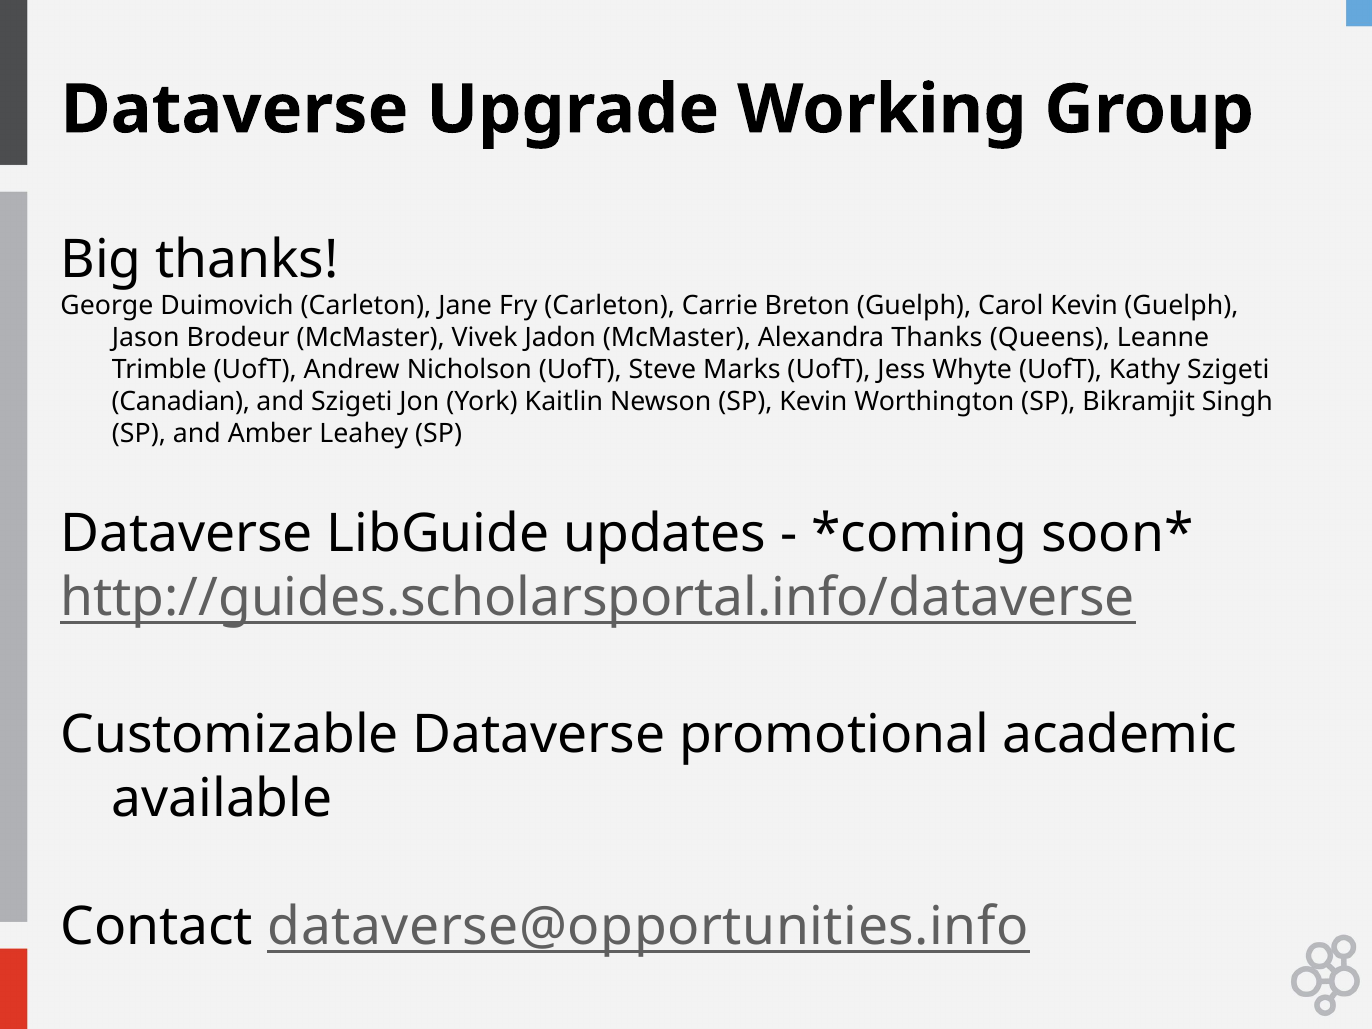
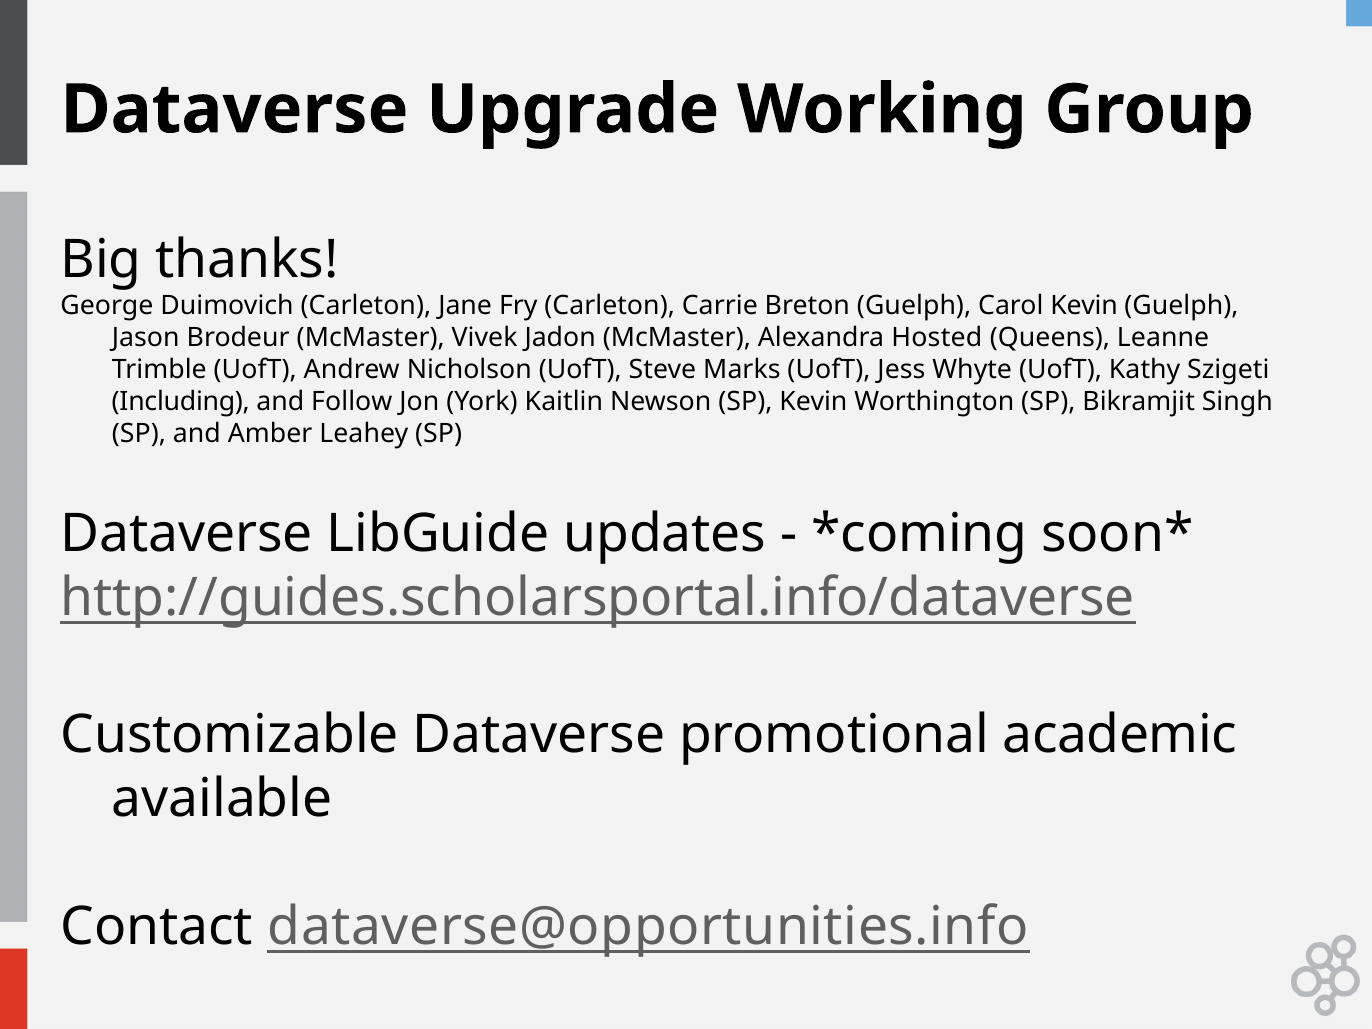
Alexandra Thanks: Thanks -> Hosted (937, 338)
Canadian: Canadian -> Including (181, 402)
and Szigeti: Szigeti -> Follow (352, 402)
